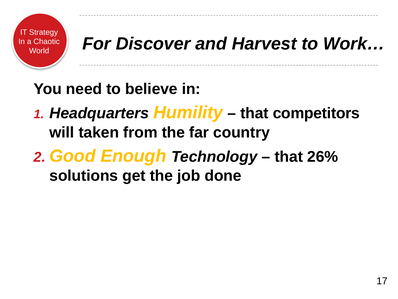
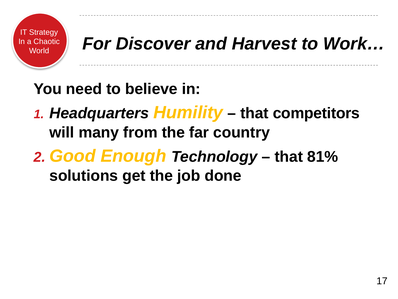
taken: taken -> many (99, 132)
26%: 26% -> 81% (323, 157)
